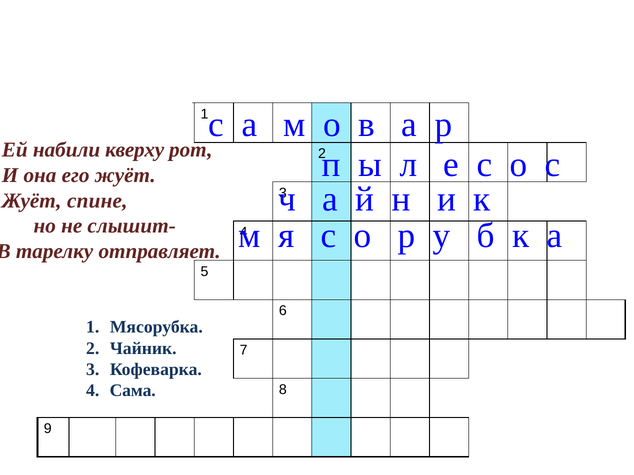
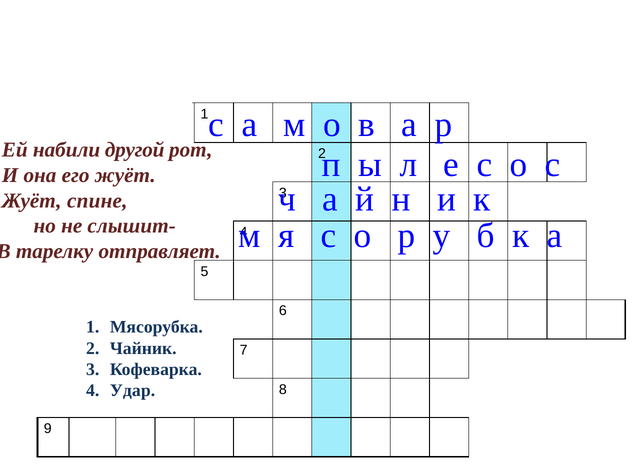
кверху: кверху -> другой (135, 150)
Сама: Сама -> Удар (133, 391)
